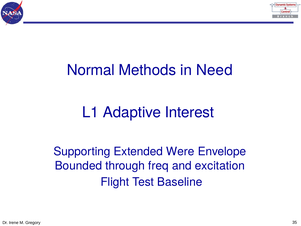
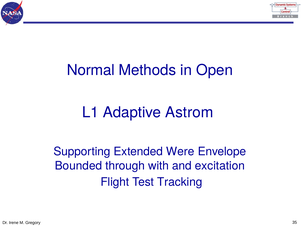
Need: Need -> Open (215, 70)
Interest: Interest -> Astrom (189, 112)
freq: freq -> with (159, 166)
Baseline: Baseline -> Tracking (180, 182)
